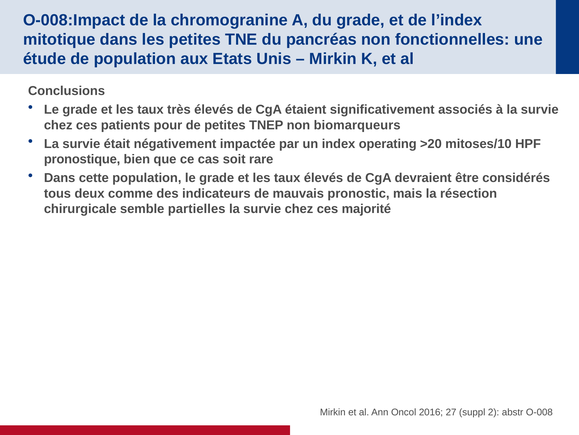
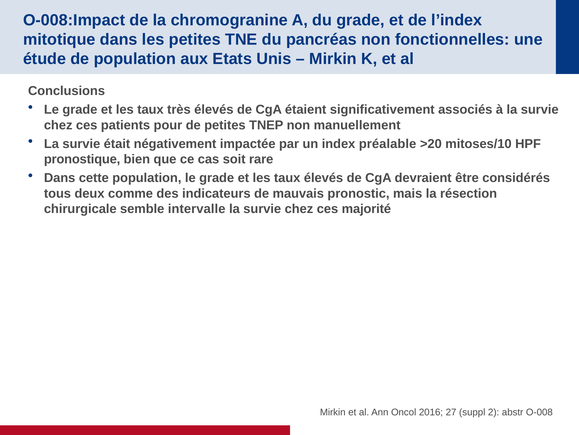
biomarqueurs: biomarqueurs -> manuellement (357, 125)
operating: operating -> préalable (388, 144)
partielles: partielles -> intervalle (197, 209)
